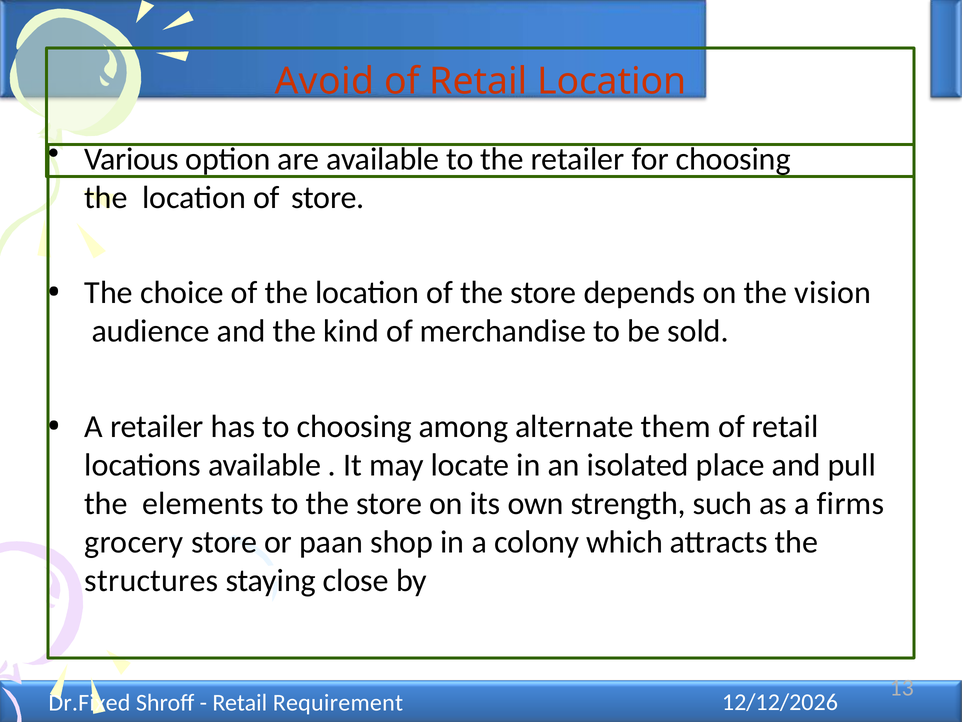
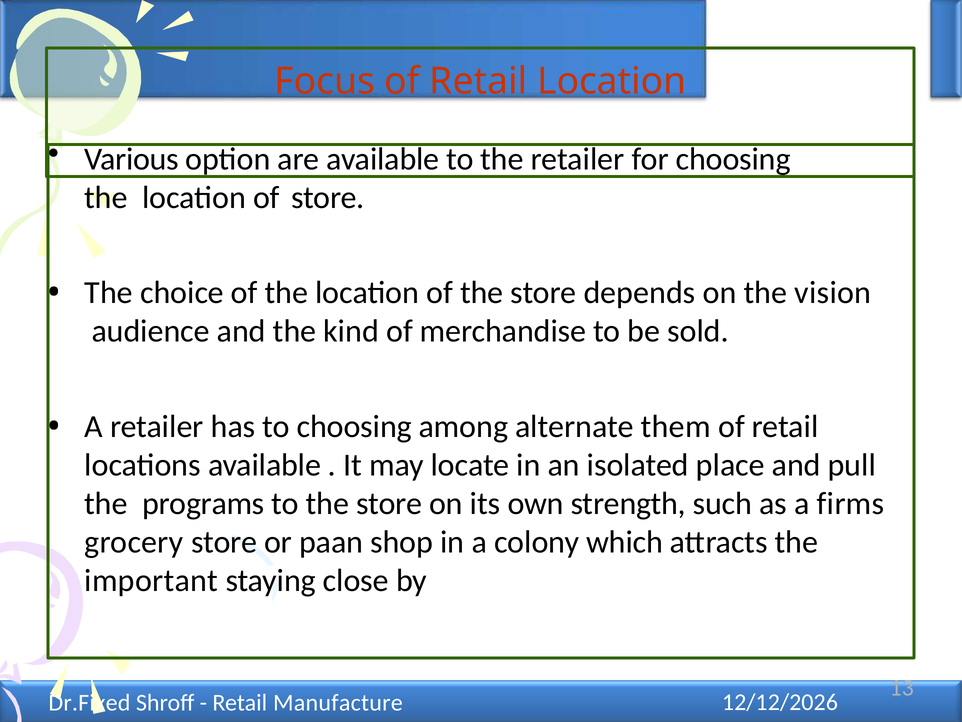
Avoid: Avoid -> Focus (325, 81)
elements: elements -> programs (203, 503)
structures: structures -> important (151, 580)
Requirement: Requirement -> Manufacture (338, 703)
